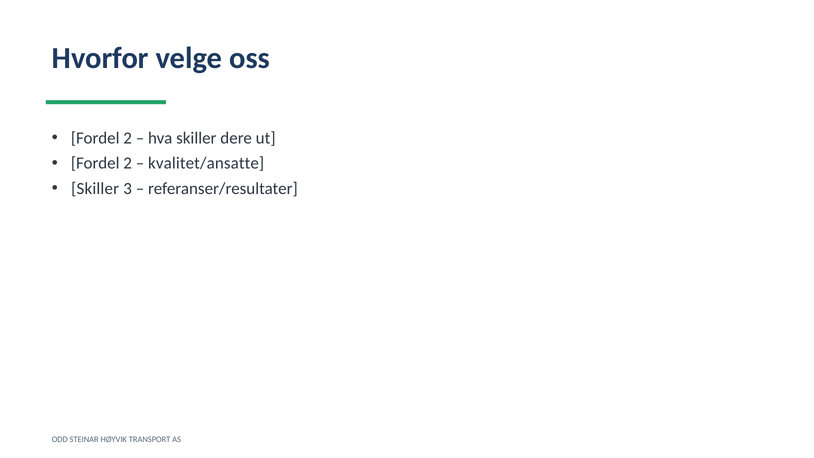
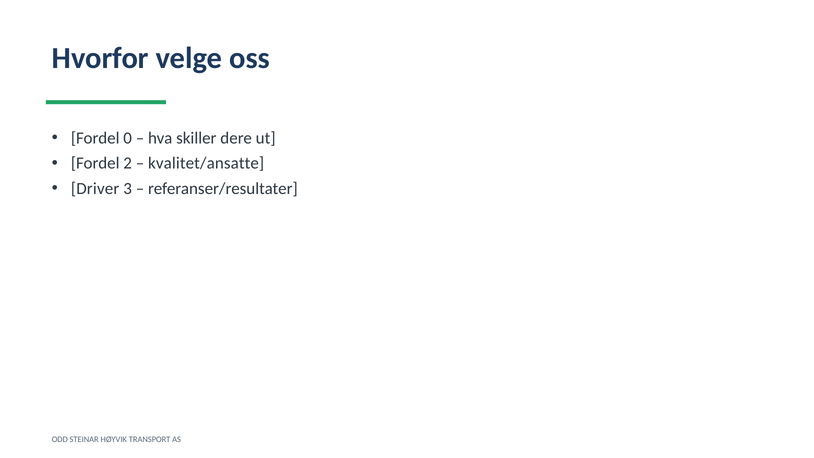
2: 2 -> 0 (128, 138)
Skiller: Skiller -> Driver (95, 189)
